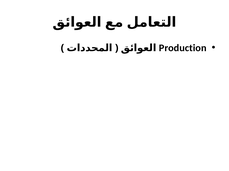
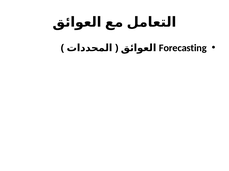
Production: Production -> Forecasting (183, 48)
